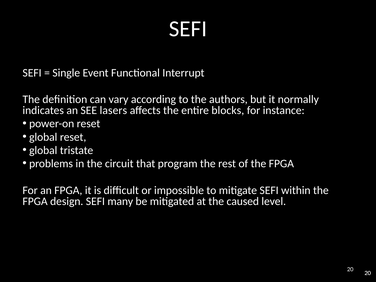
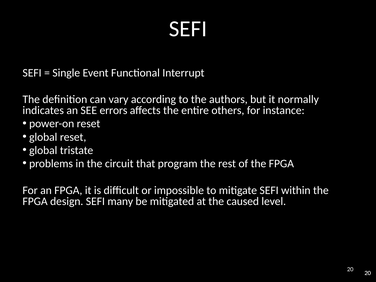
lasers: lasers -> errors (113, 110)
blocks: blocks -> others (228, 110)
